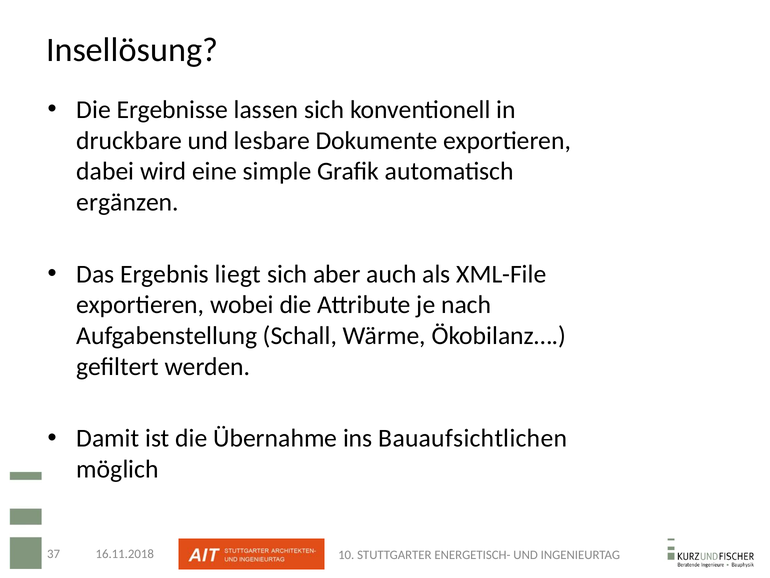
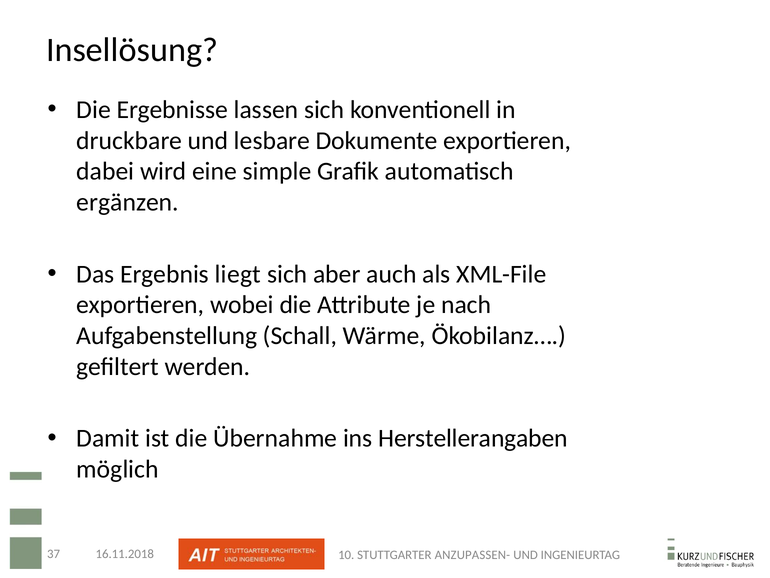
Bauaufsichtlichen: Bauaufsichtlichen -> Herstellerangaben (473, 438)
ENERGETISCH-: ENERGETISCH- -> ANZUPASSEN- (472, 554)
